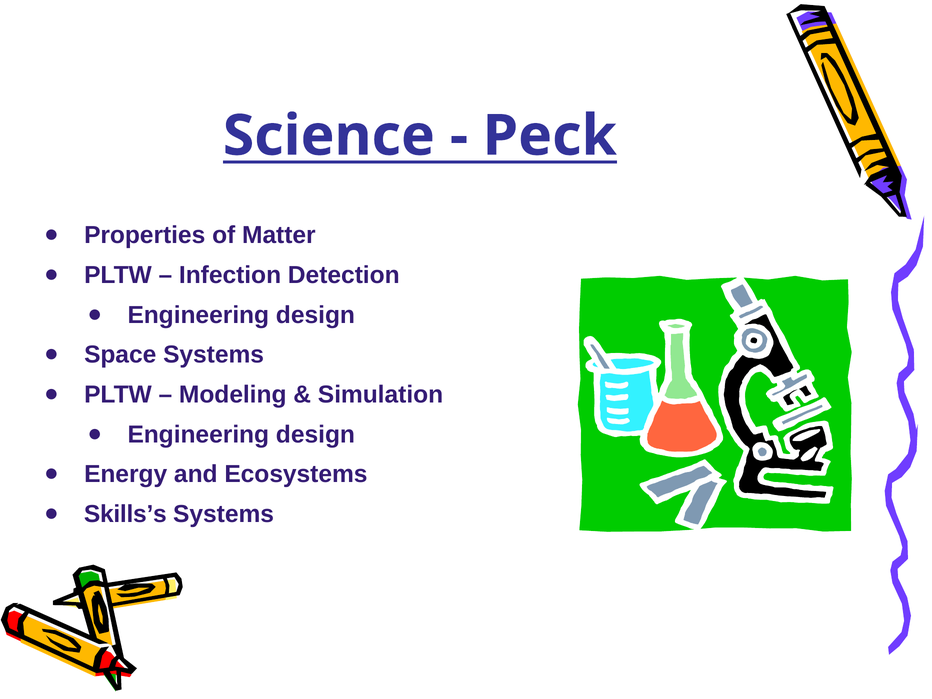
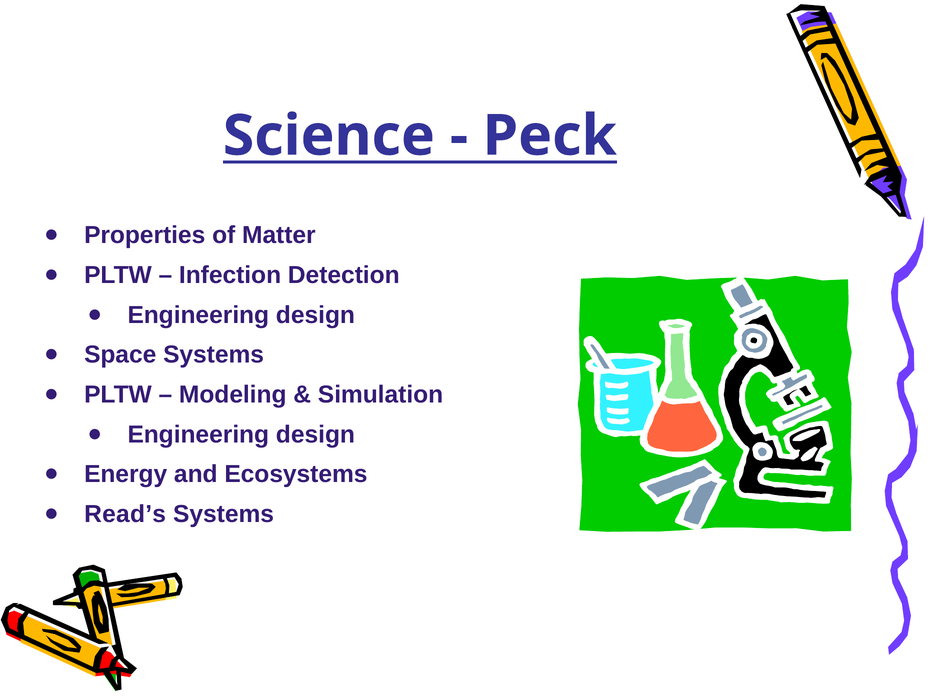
Skills’s: Skills’s -> Read’s (125, 514)
